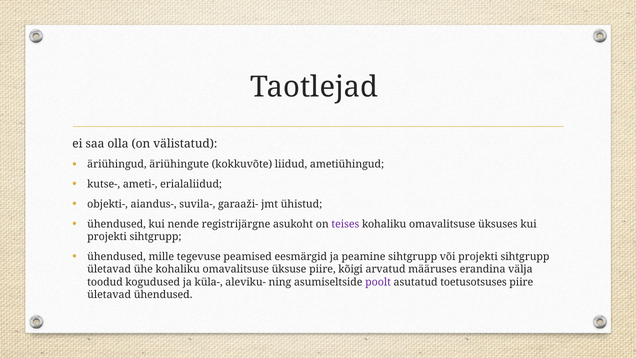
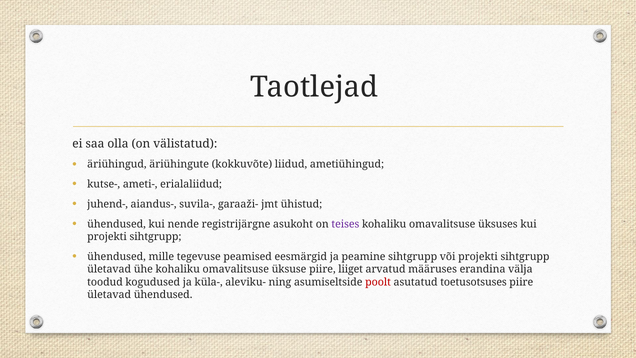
objekti-: objekti- -> juhend- (108, 204)
kõigi: kõigi -> liiget (351, 269)
poolt colour: purple -> red (378, 282)
